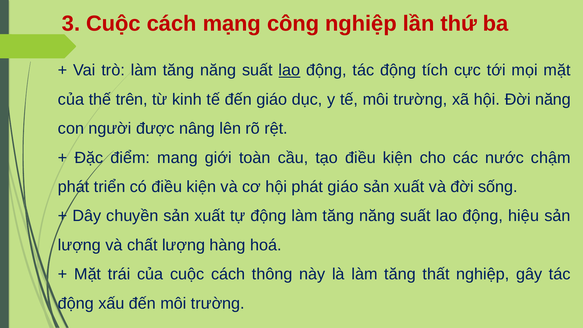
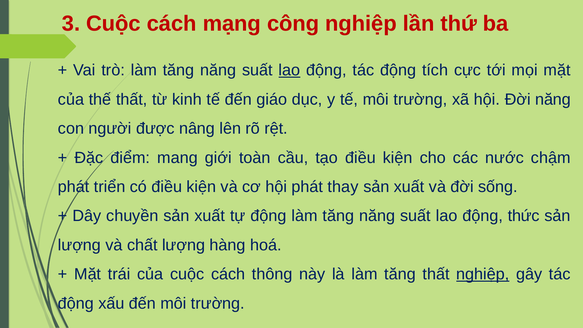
thế trên: trên -> thất (132, 99)
phát giáo: giáo -> thay (343, 187)
hiệu: hiệu -> thức (524, 216)
nghiệp underline: none -> present (483, 274)
